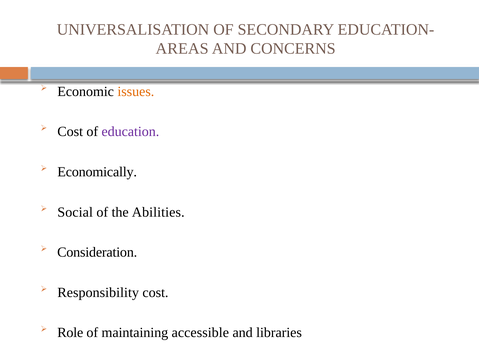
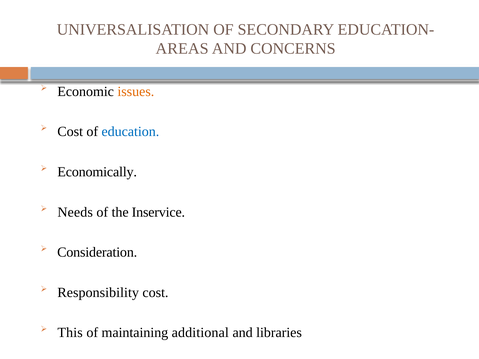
education colour: purple -> blue (130, 132)
Social: Social -> Needs (75, 212)
Abilities: Abilities -> Inservice (158, 212)
Role: Role -> This (70, 333)
accessible: accessible -> additional (200, 333)
